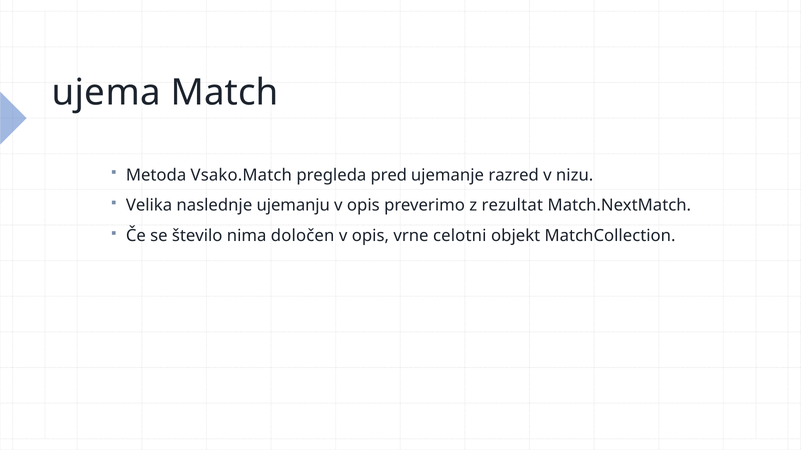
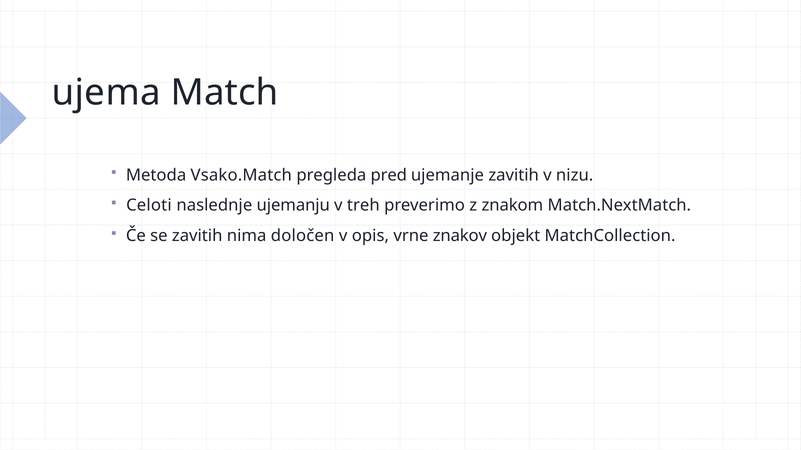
ujemanje razred: razred -> zavitih (514, 175)
Velika: Velika -> Celoti (149, 206)
opis: opis -> treh (363, 206)
rezultat: rezultat -> znakom (512, 206)
se število: število -> zavitih (197, 236)
celotni: celotni -> znakov (460, 236)
